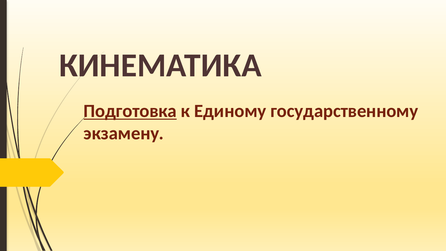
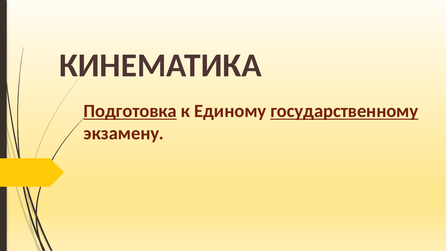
государственному underline: none -> present (344, 111)
